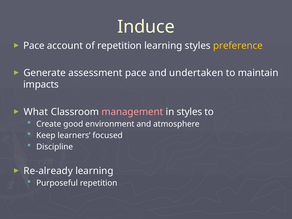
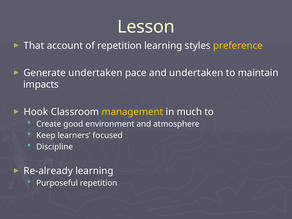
Induce: Induce -> Lesson (146, 27)
Pace: Pace -> That (34, 46)
Generate assessment: assessment -> undertaken (95, 73)
What: What -> Hook (36, 112)
management colour: pink -> yellow (132, 112)
in styles: styles -> much (189, 112)
